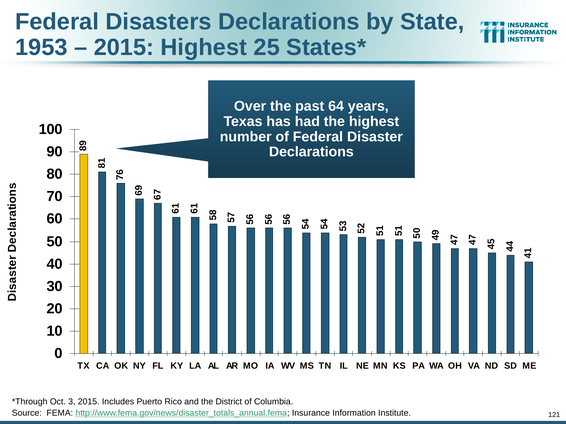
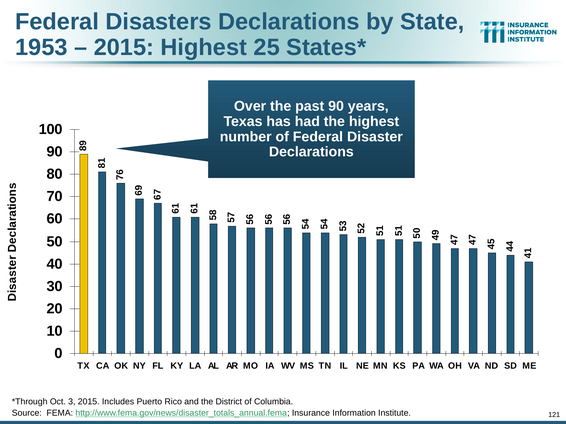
past 64: 64 -> 90 (336, 106)
